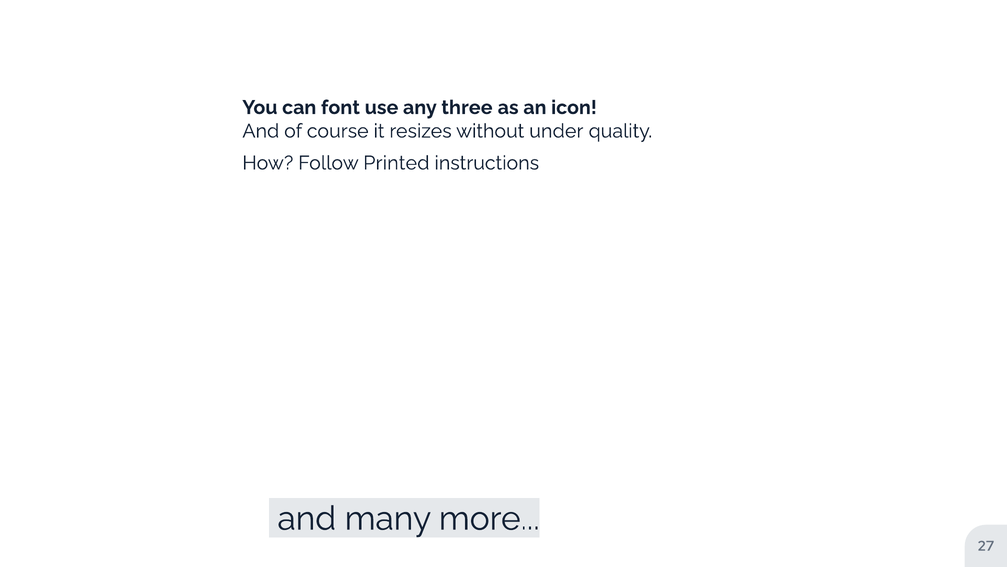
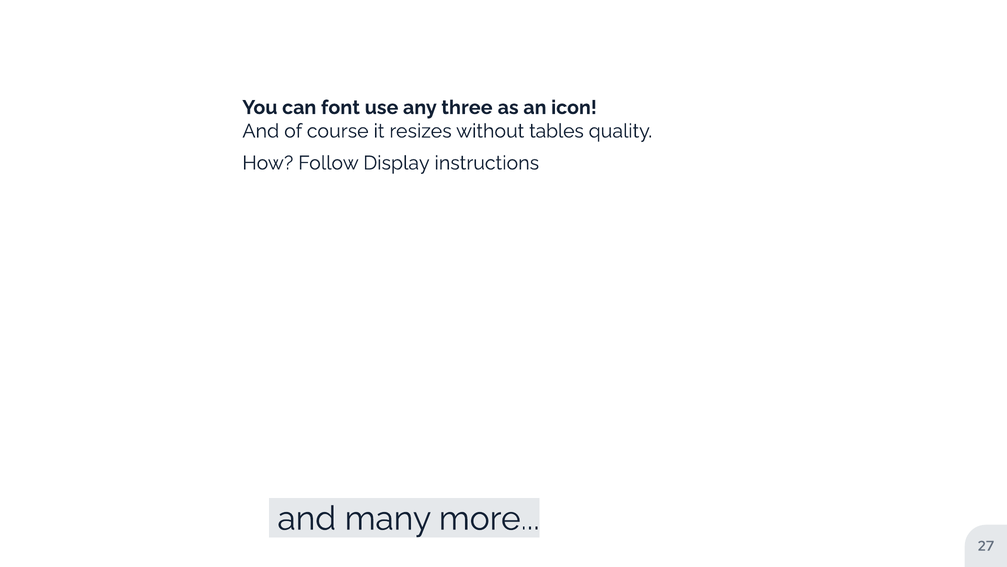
under: under -> tables (557, 131)
Printed: Printed -> Display (396, 163)
